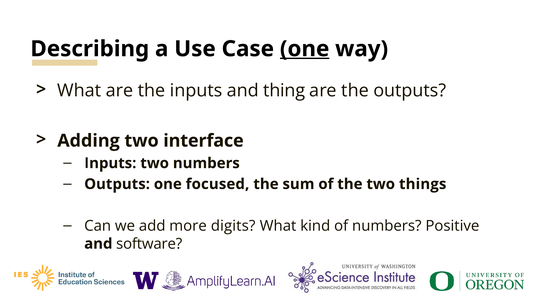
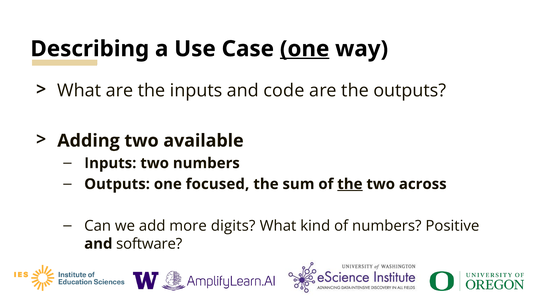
thing: thing -> code (284, 91)
interface: interface -> available (203, 141)
the underline: none -> present (350, 184)
things: things -> across (423, 184)
